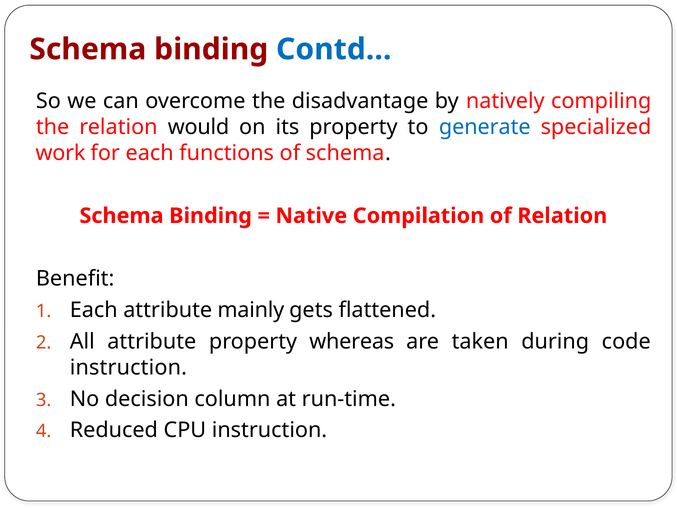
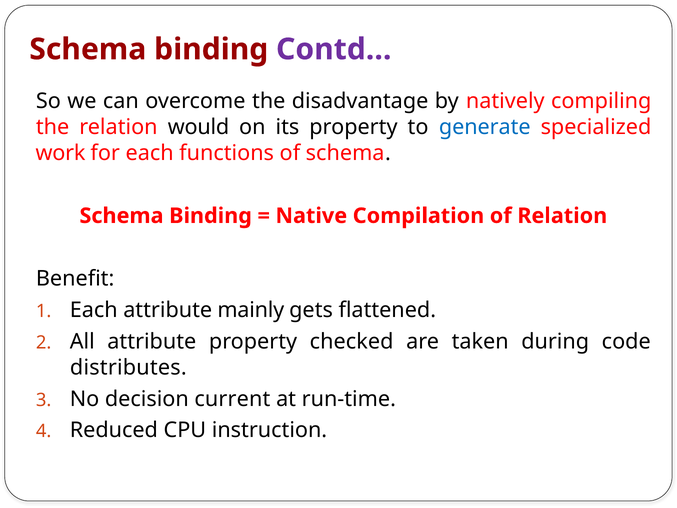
Contd… colour: blue -> purple (334, 49)
whereas: whereas -> checked (352, 341)
instruction: instruction -> distributes (128, 367)
column: column -> current (232, 399)
